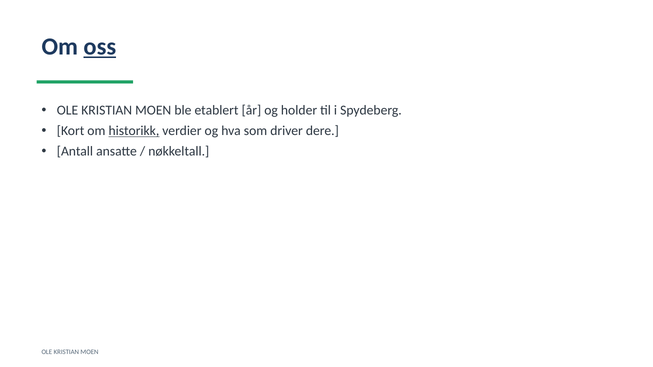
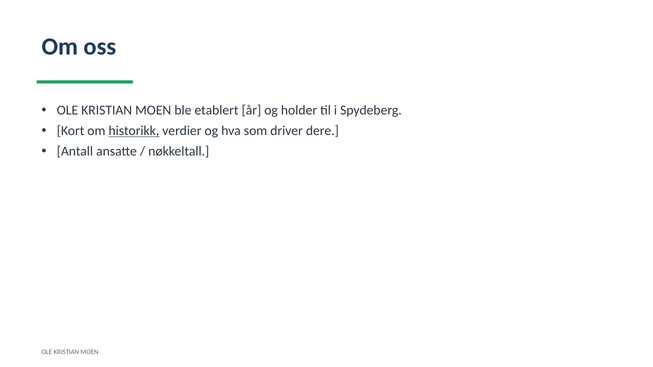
oss underline: present -> none (100, 47)
